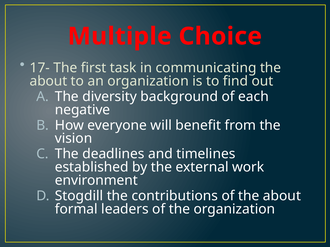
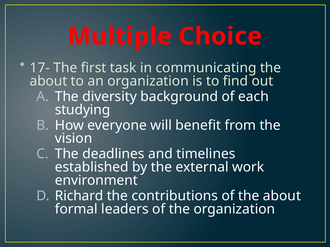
negative: negative -> studying (83, 110)
Stogdill: Stogdill -> Richard (79, 196)
